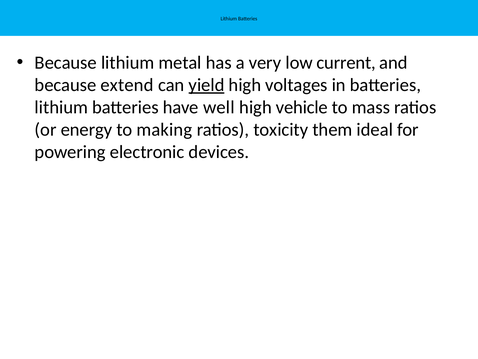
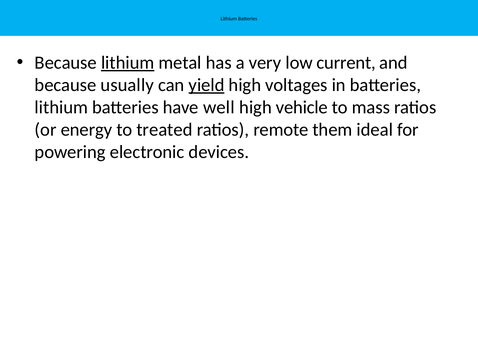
lithium underline: none -> present (128, 63)
extend: extend -> usually (127, 85)
making: making -> treated (164, 129)
toxicity: toxicity -> remote (281, 129)
